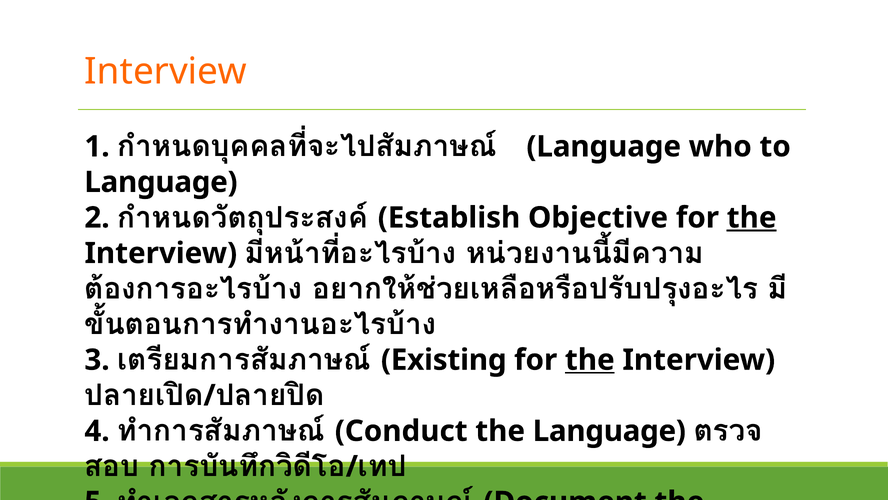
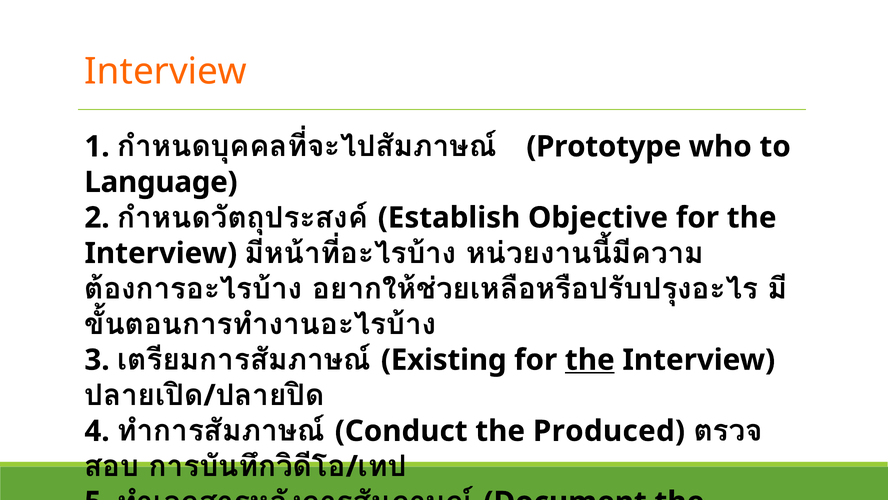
Language: Language -> Prototype (604, 146)
the underline: present -> none (752, 218)
the Language: Language -> Produced (609, 431)
